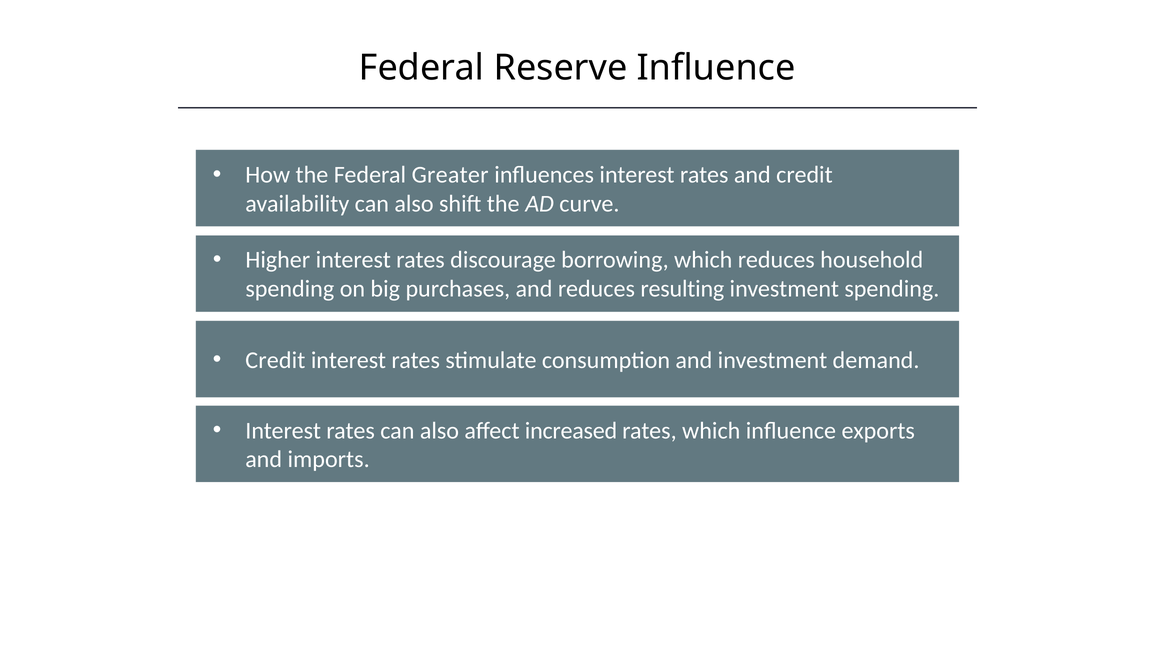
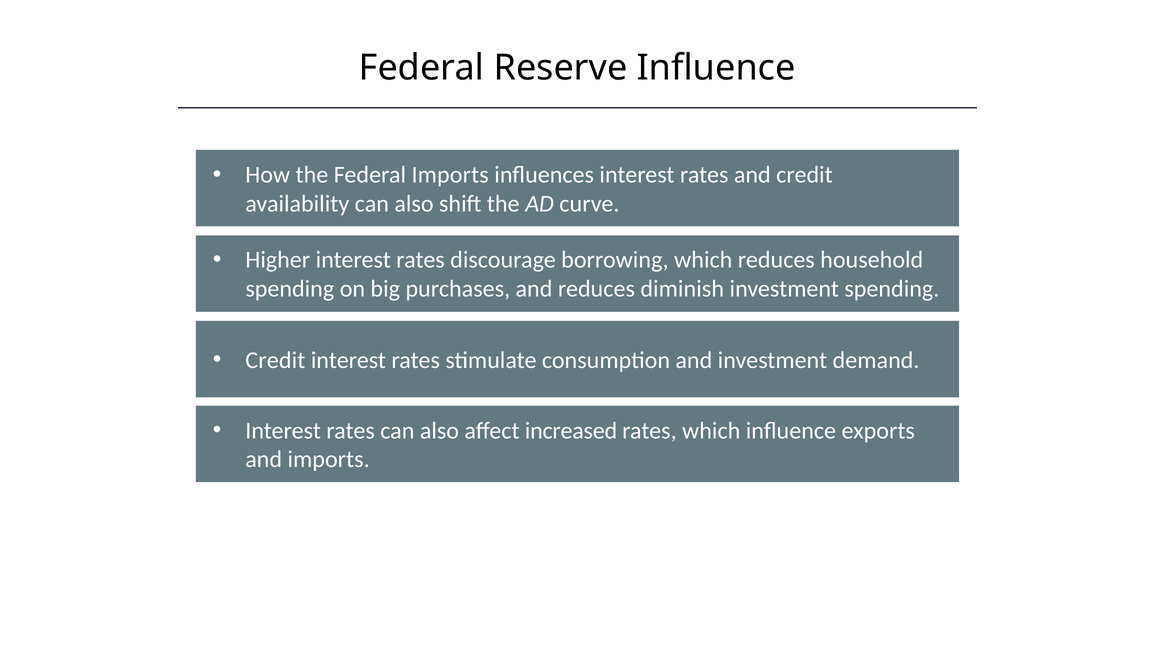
Federal Greater: Greater -> Imports (450, 175)
resulting: resulting -> diminish (682, 289)
